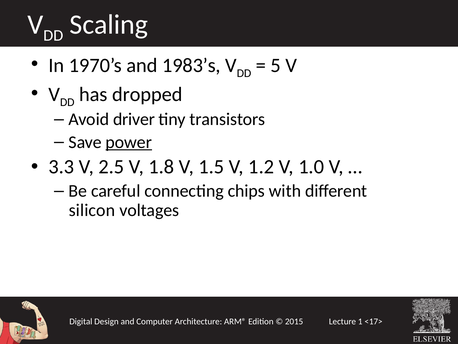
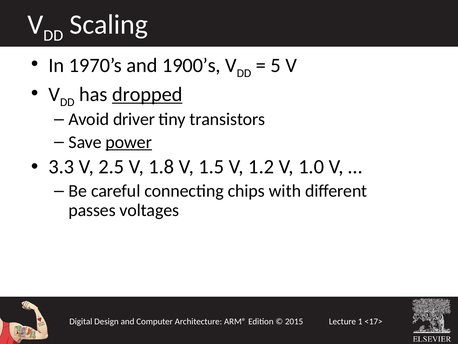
1983’s: 1983’s -> 1900’s (191, 65)
dropped underline: none -> present (147, 94)
silicon: silicon -> passes (92, 210)
